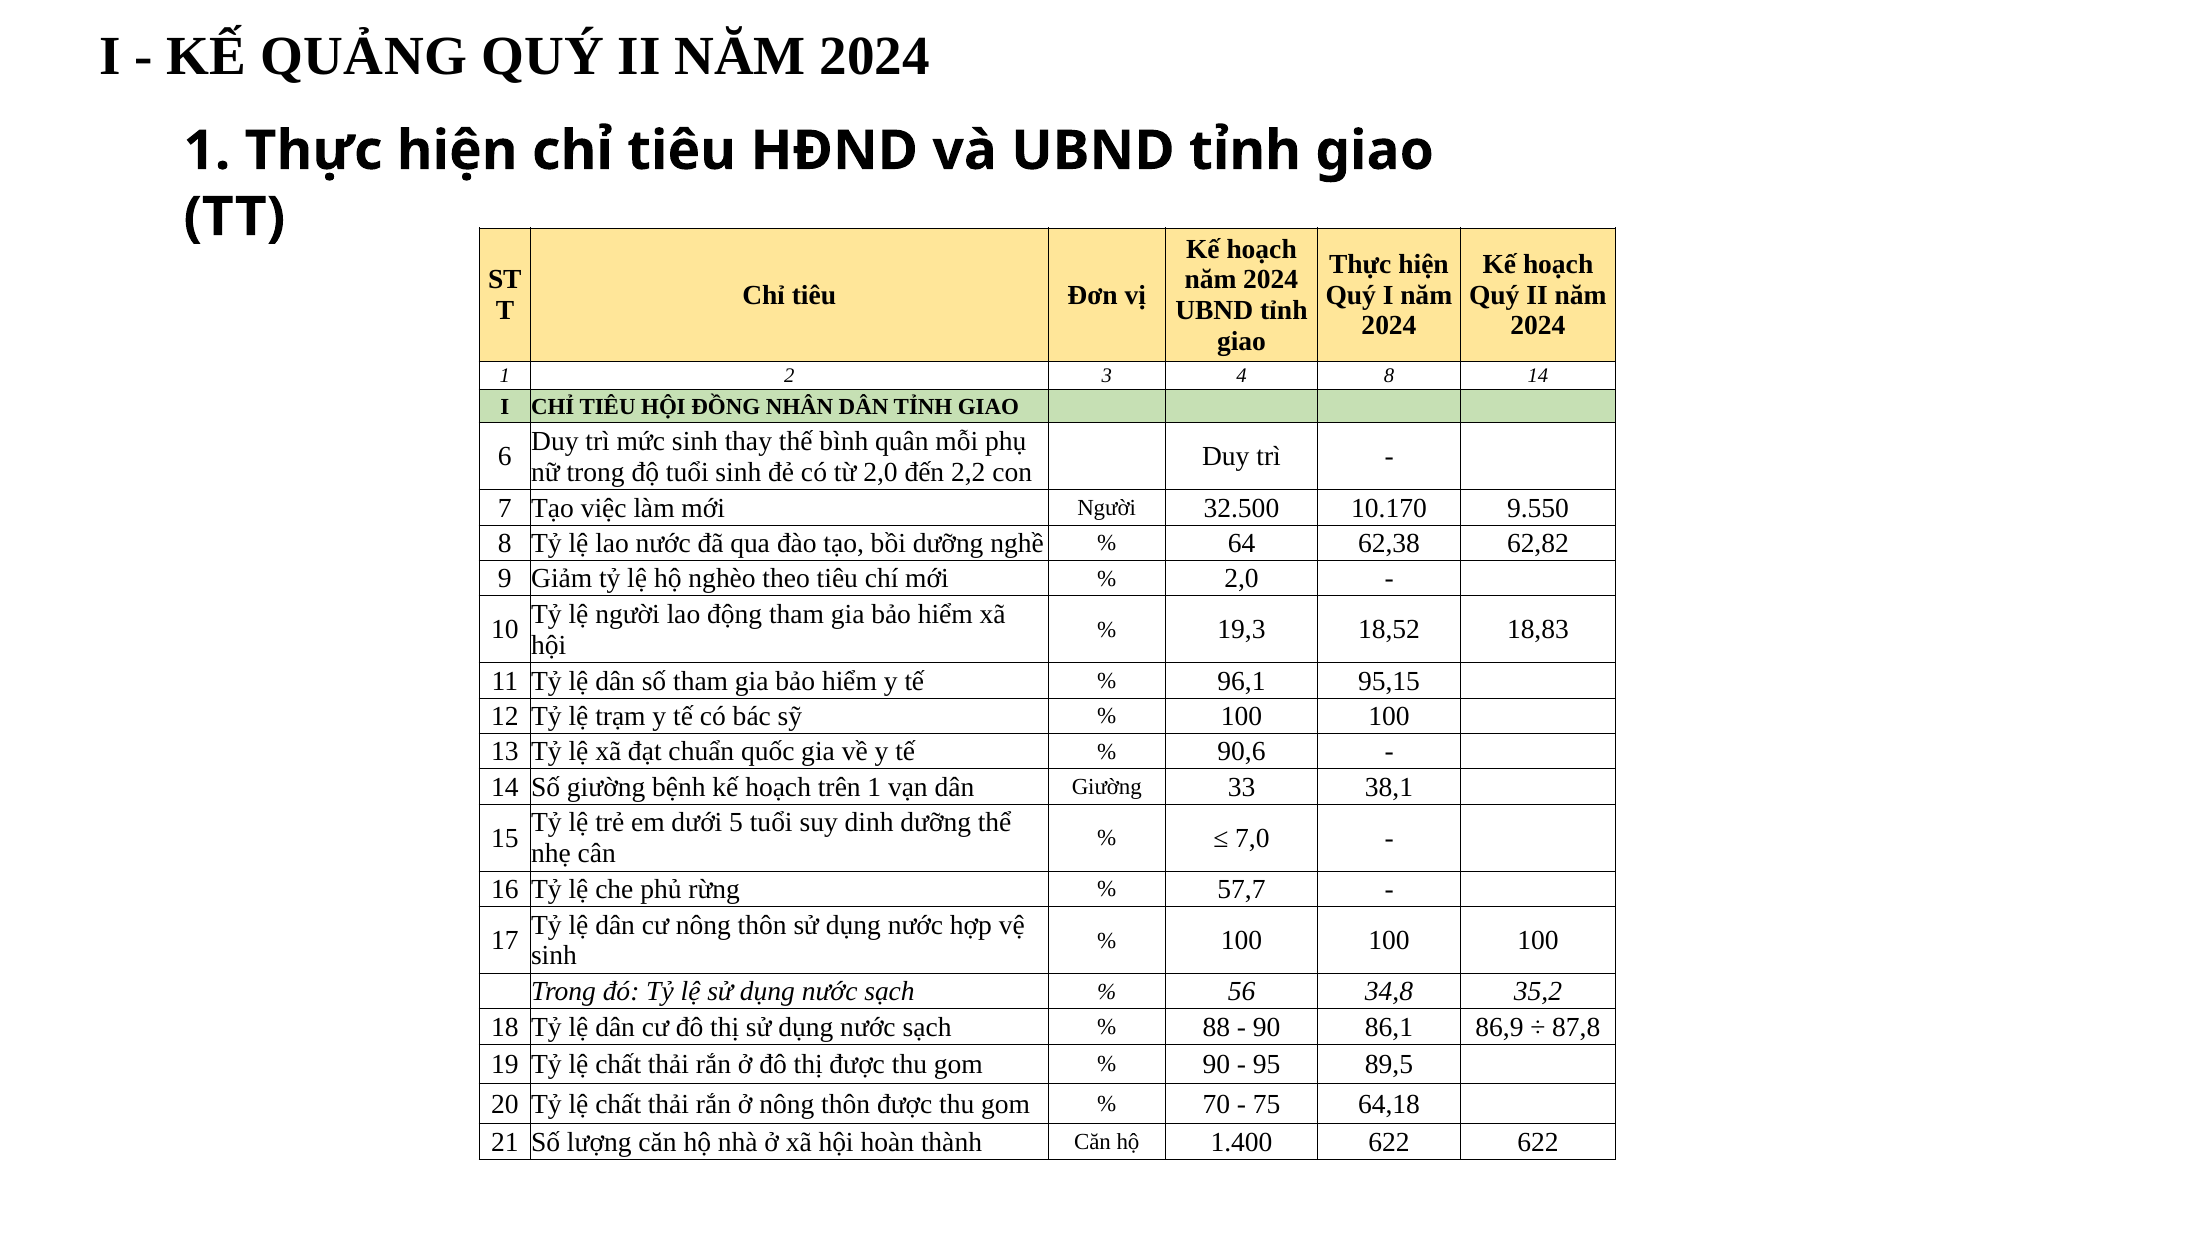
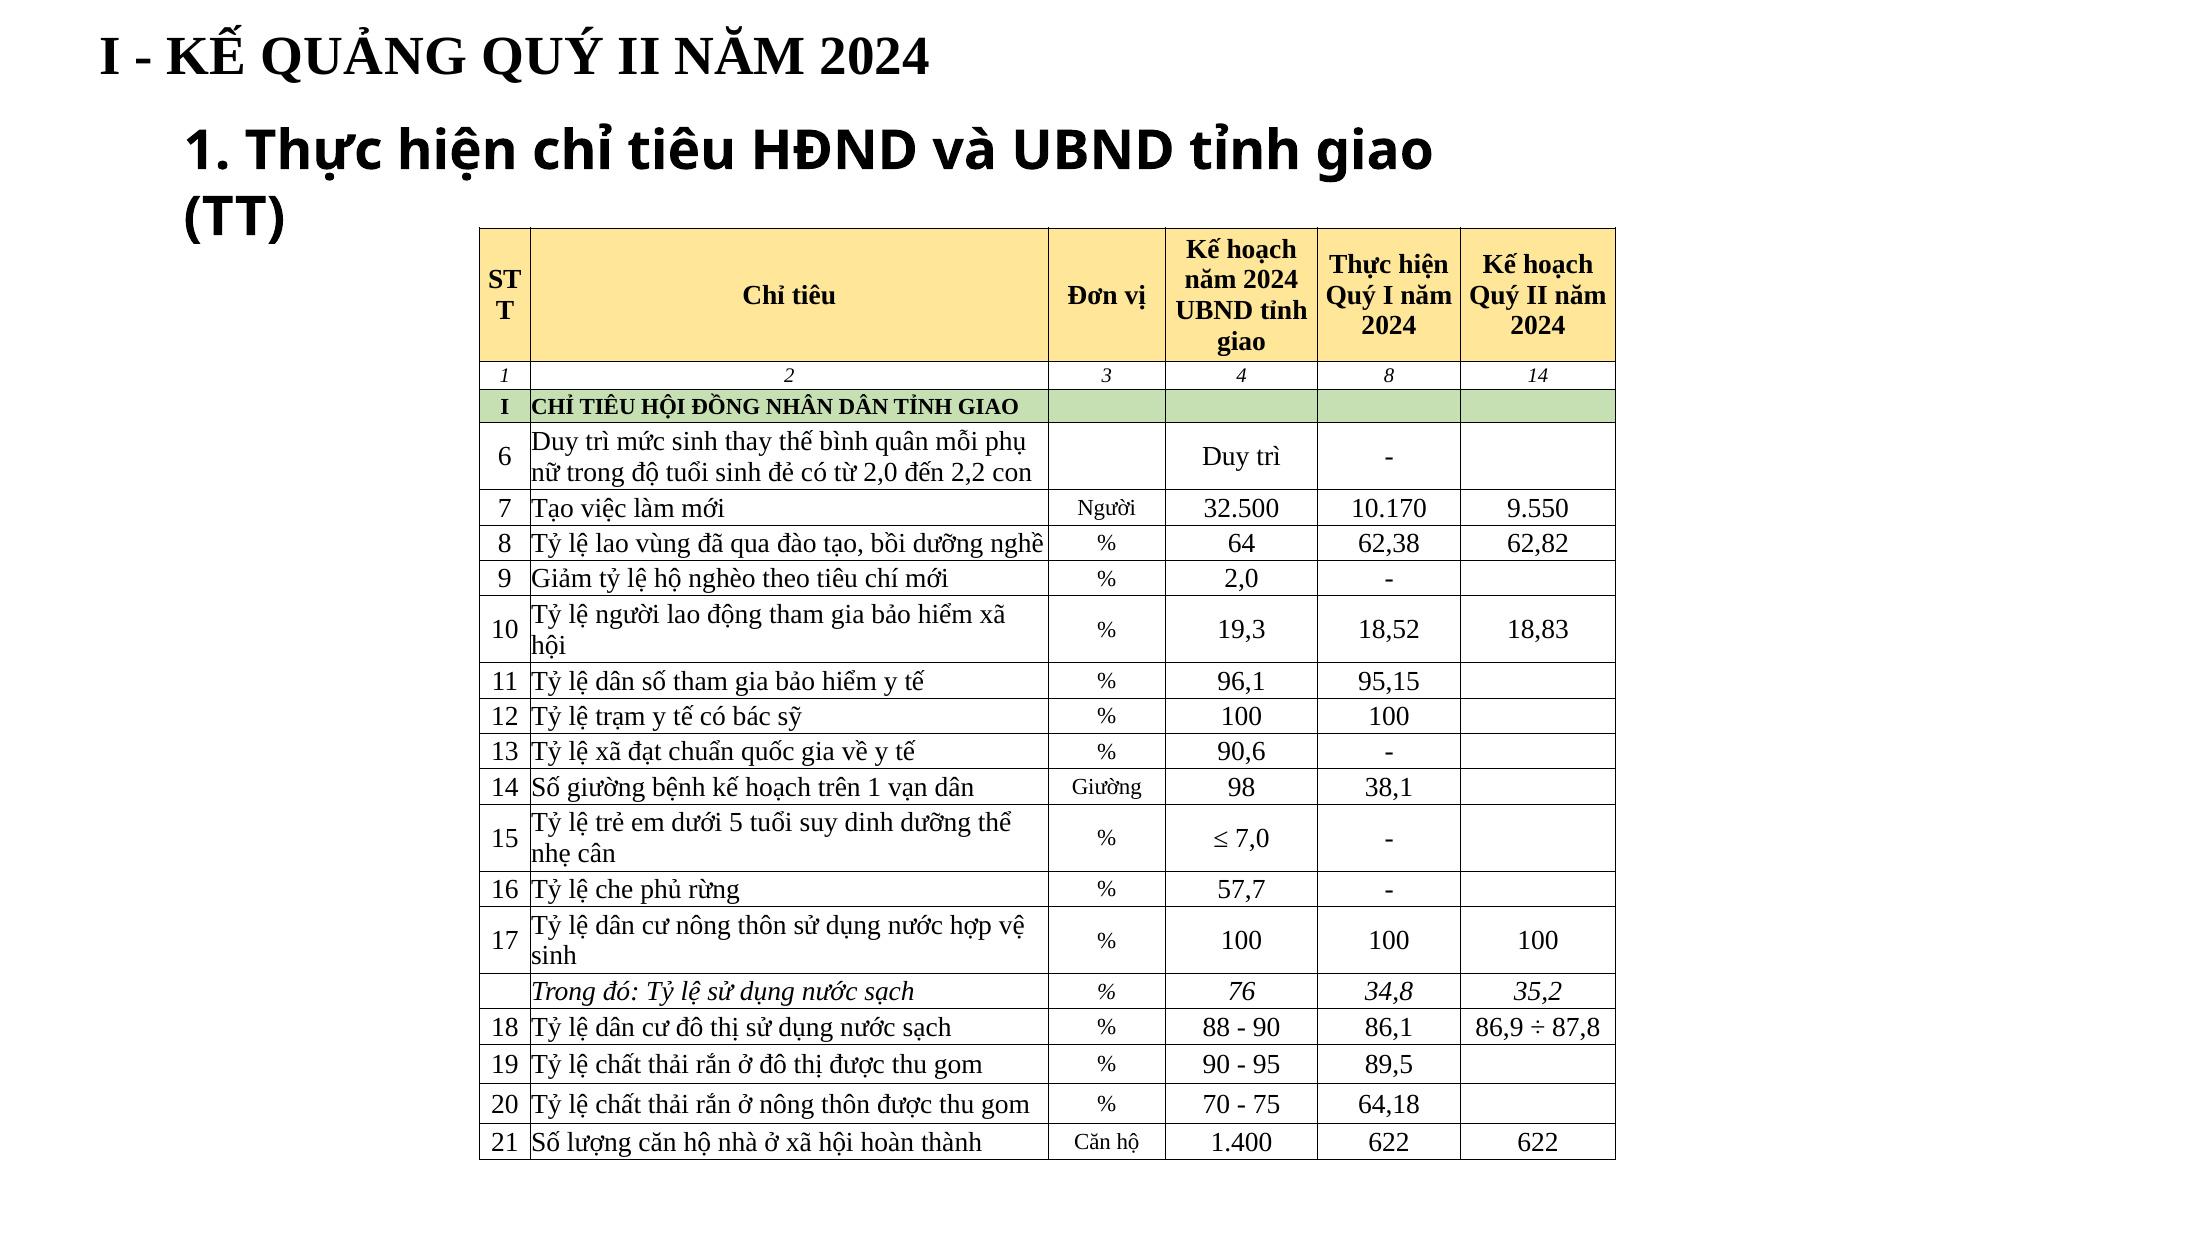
lao nước: nước -> vùng (663, 543)
33: 33 -> 98 (1242, 787)
56: 56 -> 76 (1242, 991)
